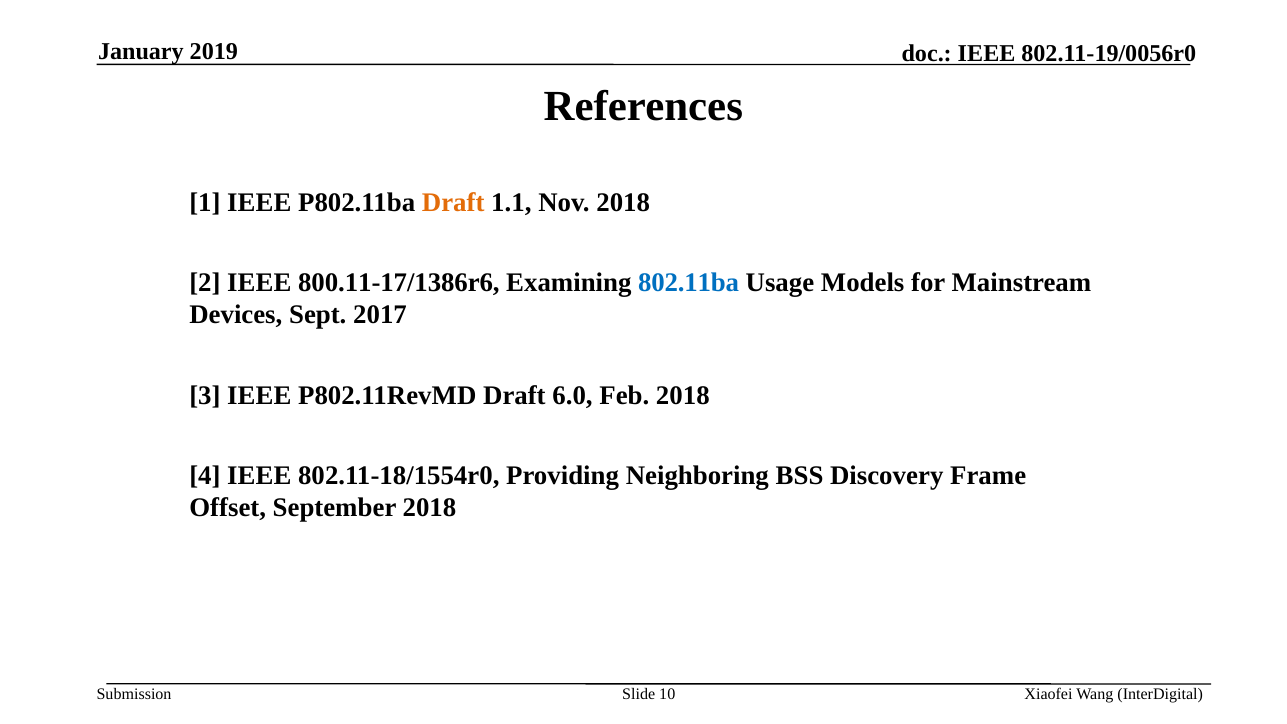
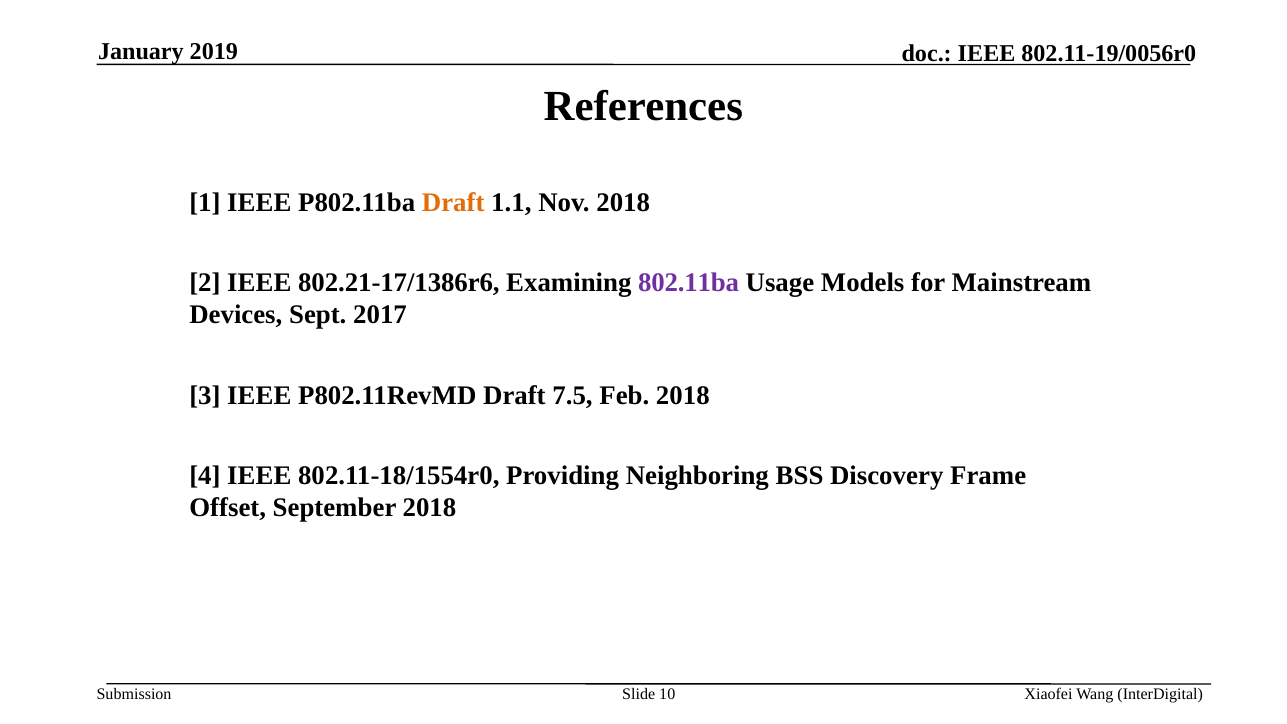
800.11-17/1386r6: 800.11-17/1386r6 -> 802.21-17/1386r6 (399, 283)
802.11ba colour: blue -> purple (689, 283)
6.0: 6.0 -> 7.5 (572, 395)
